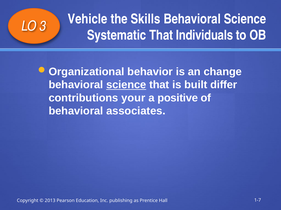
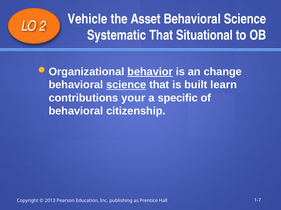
Skills: Skills -> Asset (146, 19)
3: 3 -> 2 (43, 26)
Individuals: Individuals -> Situational (204, 35)
behavior underline: none -> present (150, 72)
differ: differ -> learn (224, 85)
positive: positive -> specific (178, 98)
associates: associates -> citizenship (136, 111)
